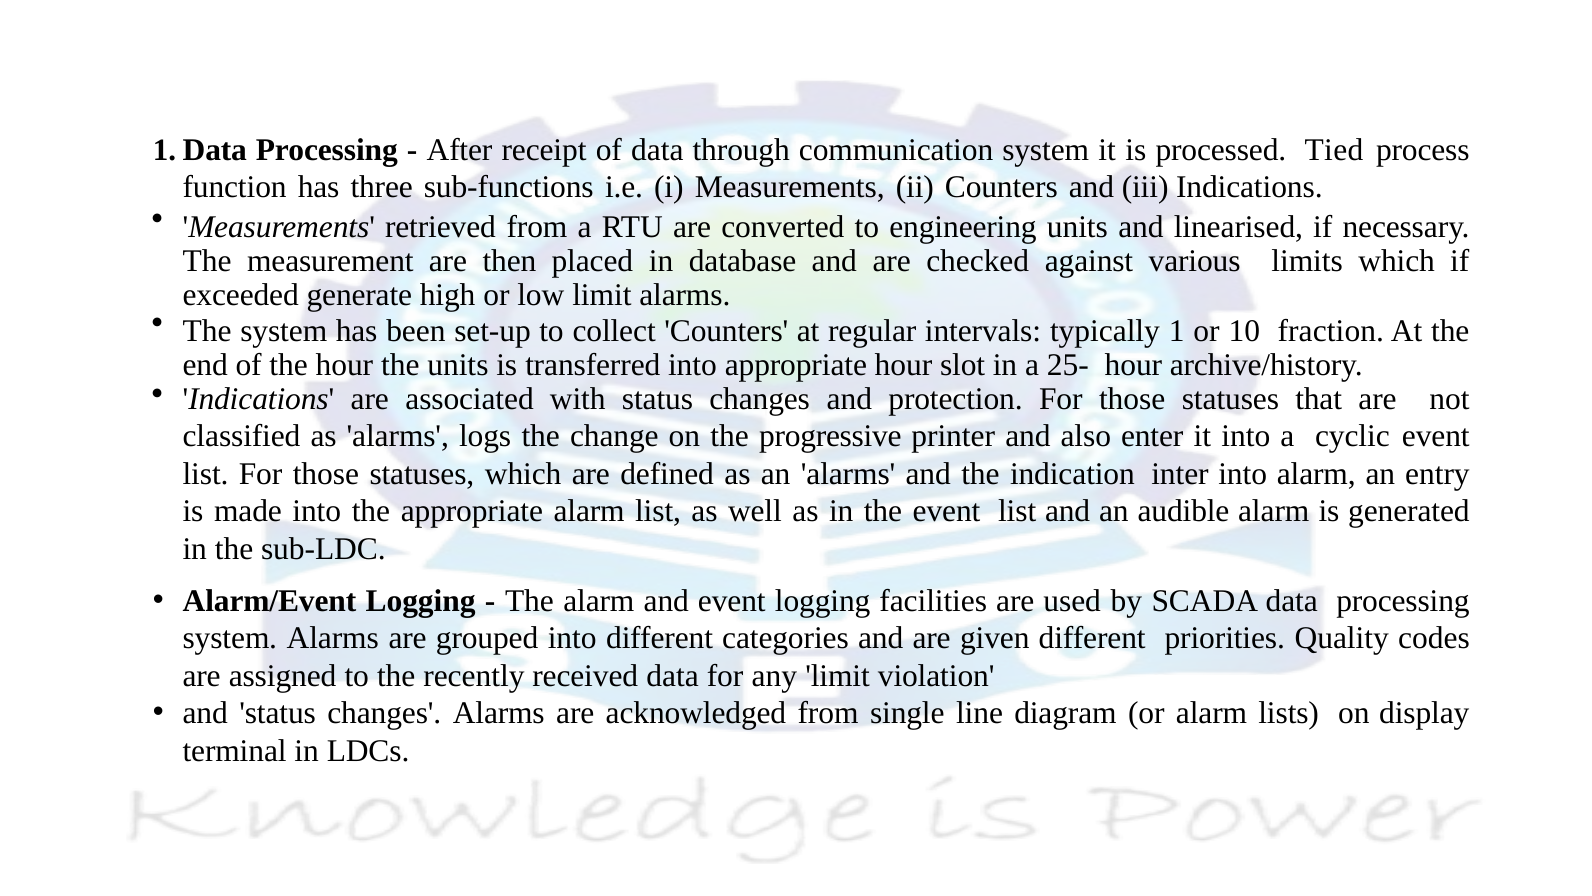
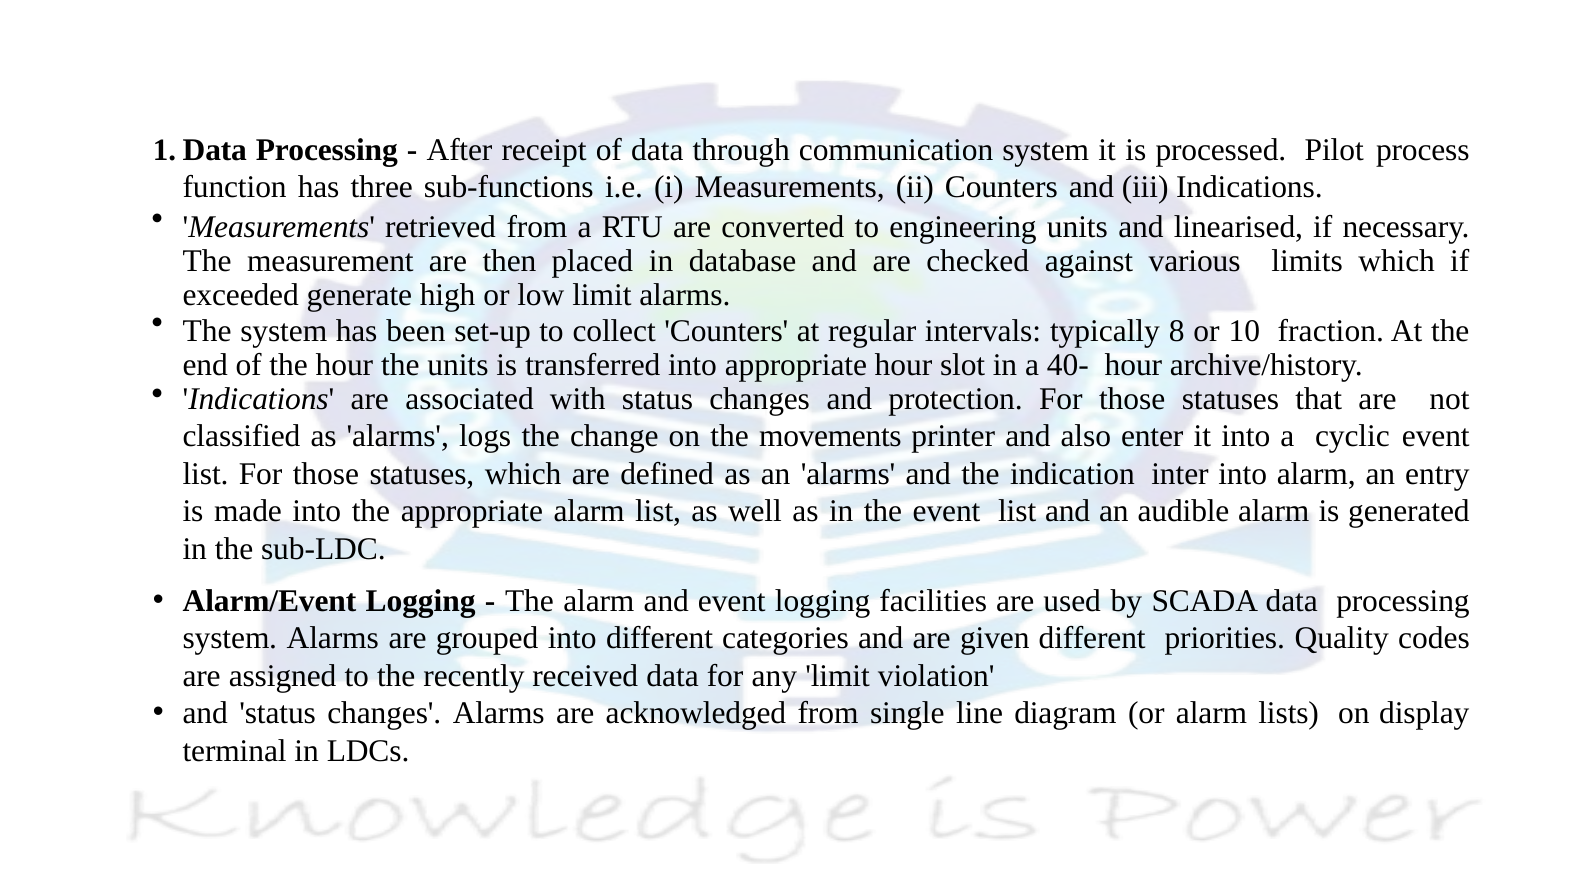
Tied: Tied -> Pilot (1334, 150)
1: 1 -> 8 (1177, 331)
25-: 25- -> 40- (1068, 365)
progressive: progressive -> movements (830, 436)
